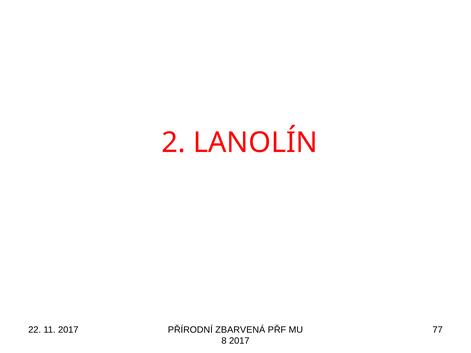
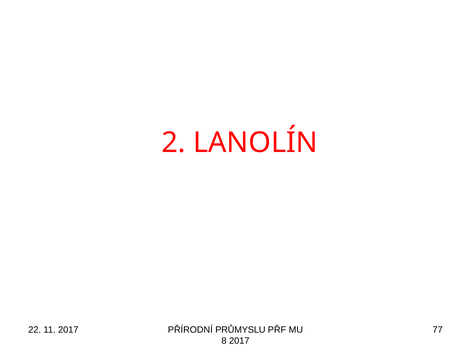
ZBARVENÁ: ZBARVENÁ -> PRŮMYSLU (240, 330)
